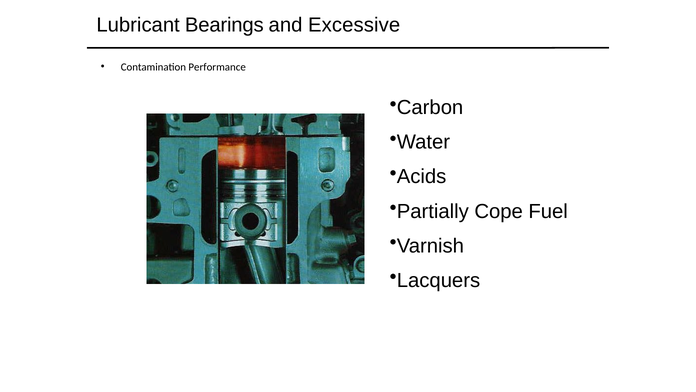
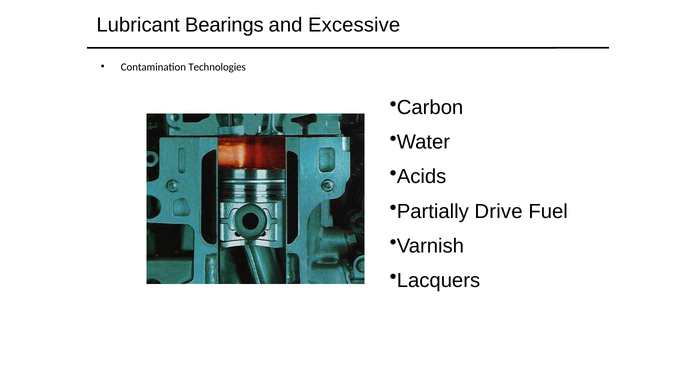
Performance: Performance -> Technologies (217, 67)
Cope: Cope -> Drive (499, 211)
